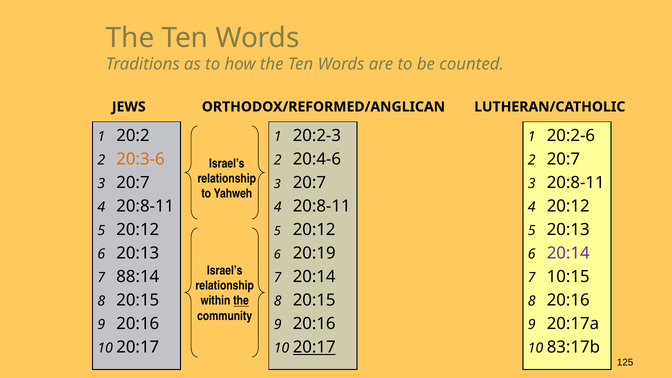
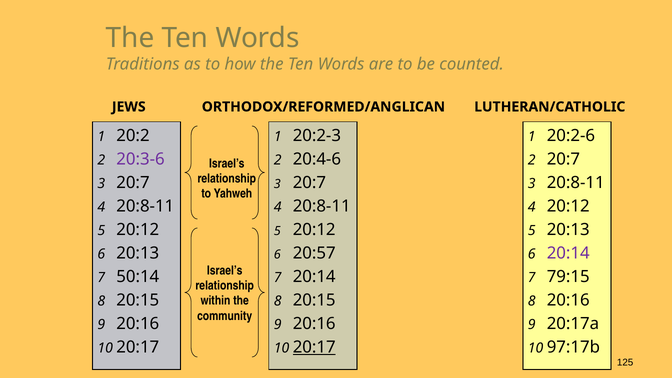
20:3-6 colour: orange -> purple (141, 159)
20:19: 20:19 -> 20:57 (314, 253)
88:14: 88:14 -> 50:14 (138, 277)
10:15: 10:15 -> 79:15 (568, 277)
the underline: present -> none (241, 301)
83:17b: 83:17b -> 97:17b (573, 347)
